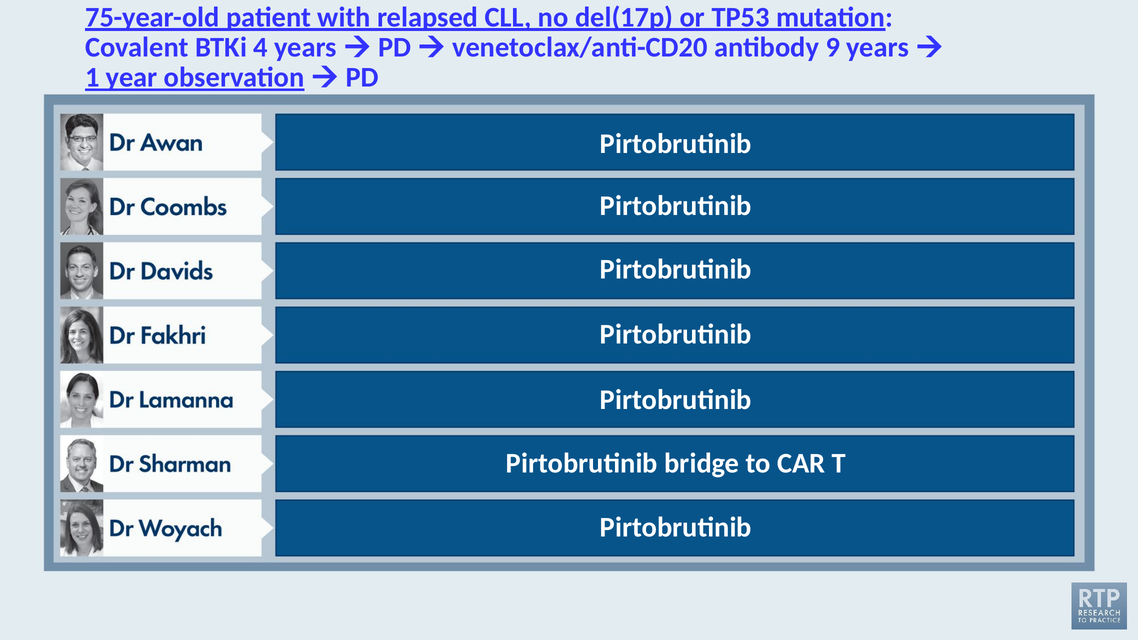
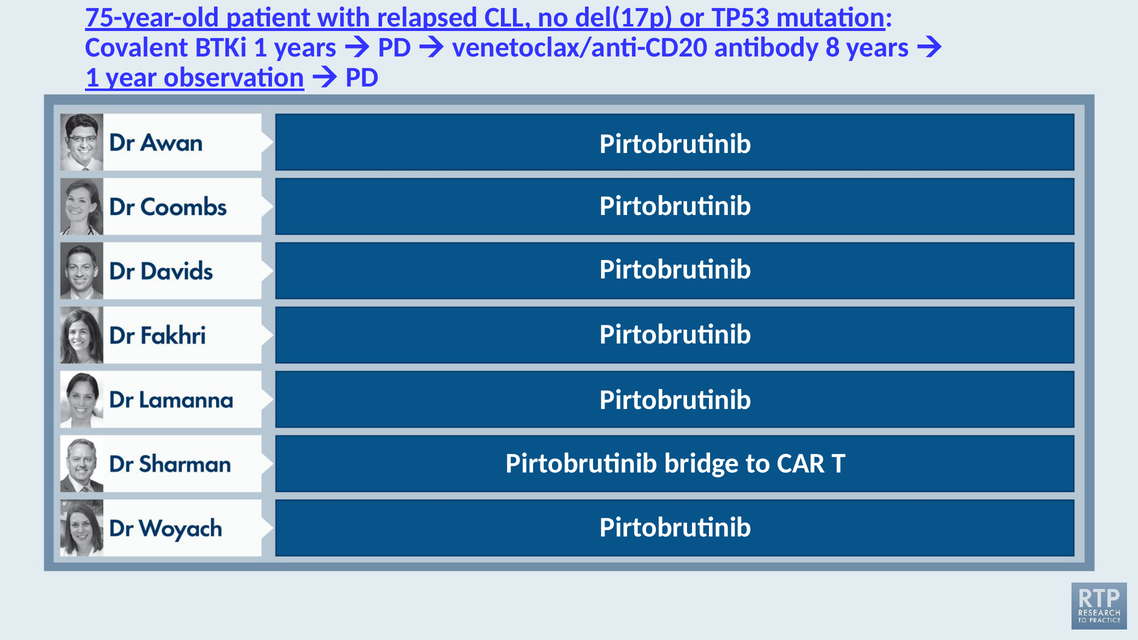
BTKi 4: 4 -> 1 (261, 47)
9: 9 -> 8 (833, 47)
